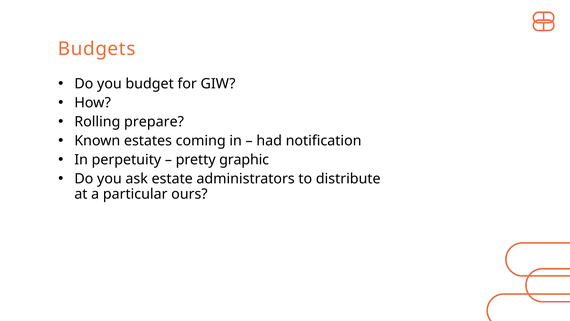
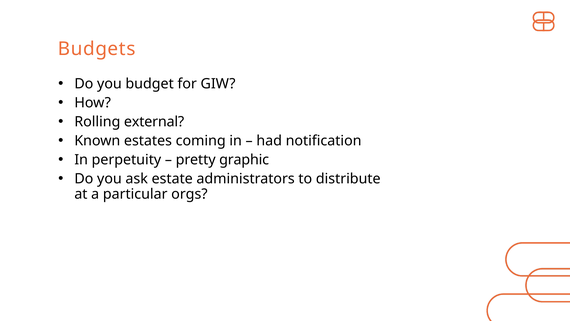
prepare: prepare -> external (154, 122)
ours: ours -> orgs (189, 194)
